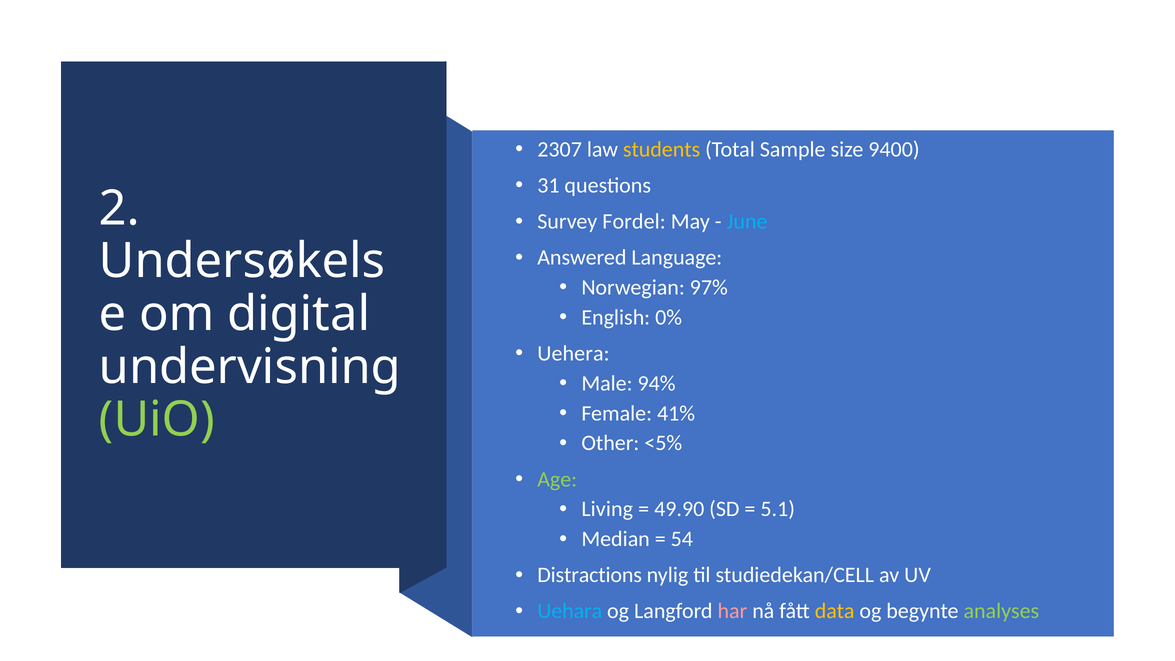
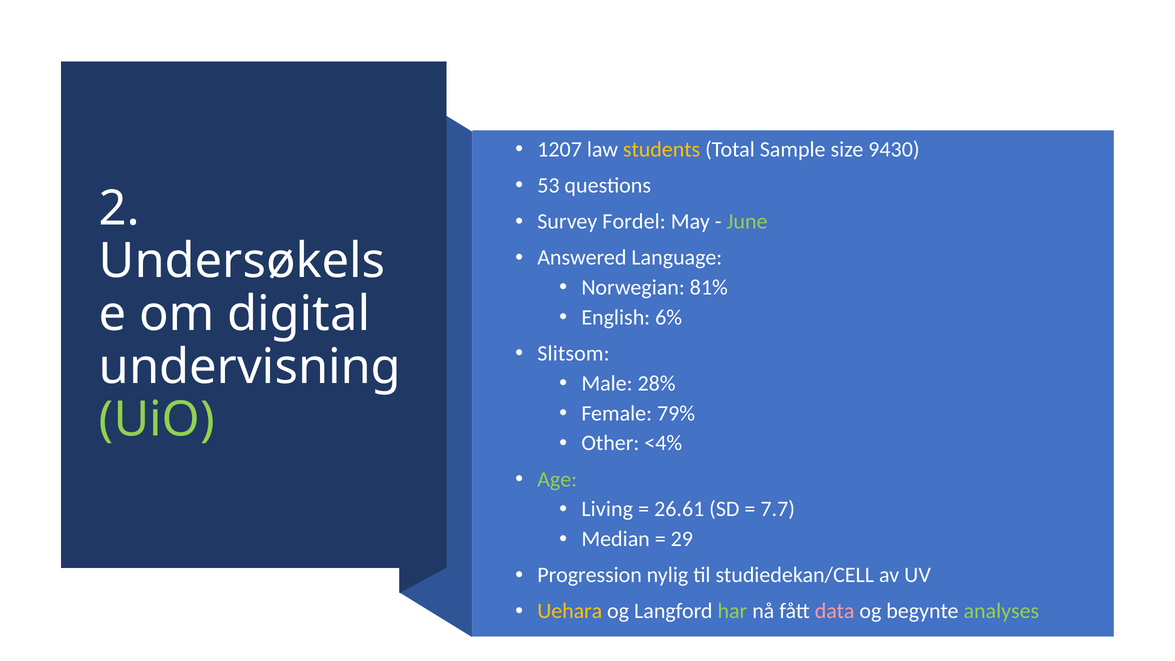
2307: 2307 -> 1207 (560, 149)
9400: 9400 -> 9430 (894, 149)
31: 31 -> 53 (548, 185)
June colour: light blue -> light green (747, 222)
97%: 97% -> 81% (709, 287)
0%: 0% -> 6% (669, 317)
Uehera: Uehera -> Slitsom (573, 353)
94%: 94% -> 28% (657, 383)
41%: 41% -> 79% (676, 413)
<5%: <5% -> <4% (663, 443)
49.90: 49.90 -> 26.61 (679, 509)
5.1: 5.1 -> 7.7 (778, 509)
54: 54 -> 29 (682, 539)
Distractions: Distractions -> Progression (590, 575)
Uehara colour: light blue -> yellow (570, 611)
har colour: pink -> light green (732, 611)
data colour: yellow -> pink (835, 611)
